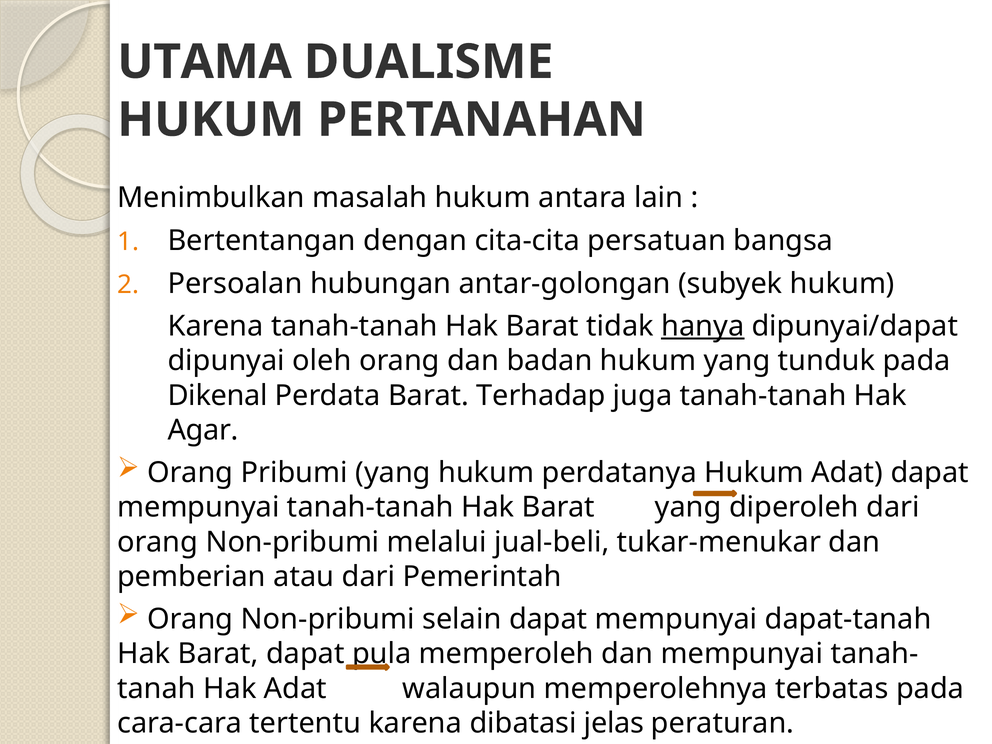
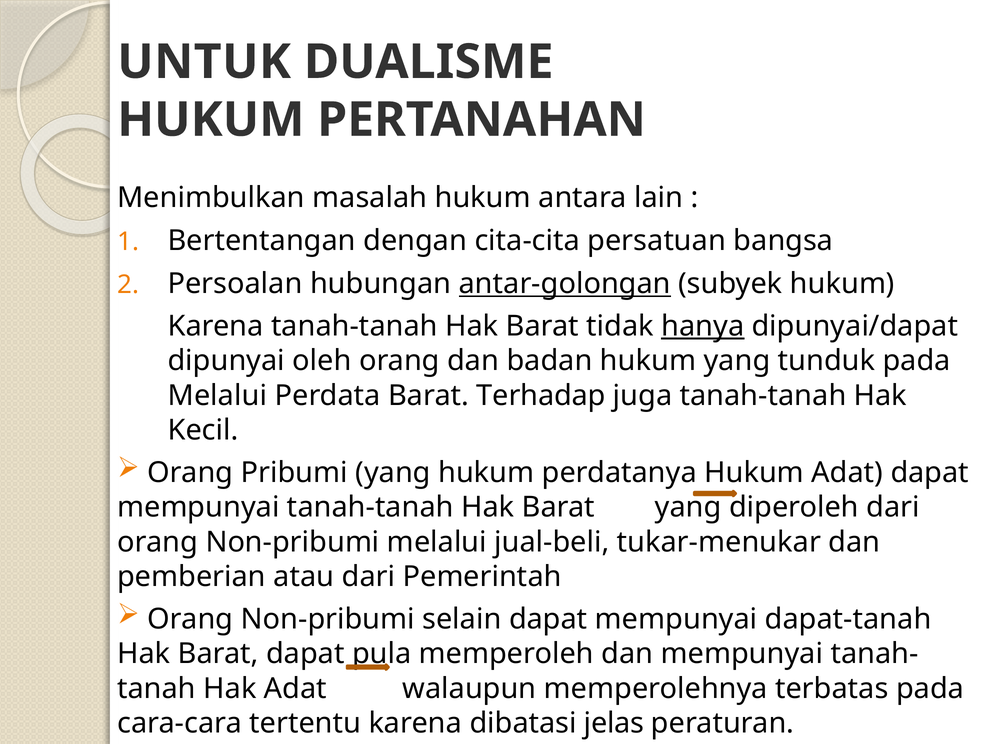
UTAMA: UTAMA -> UNTUK (204, 62)
antar-golongan underline: none -> present (565, 284)
Dikenal: Dikenal -> Melalui (217, 396)
Agar: Agar -> Kecil (203, 430)
